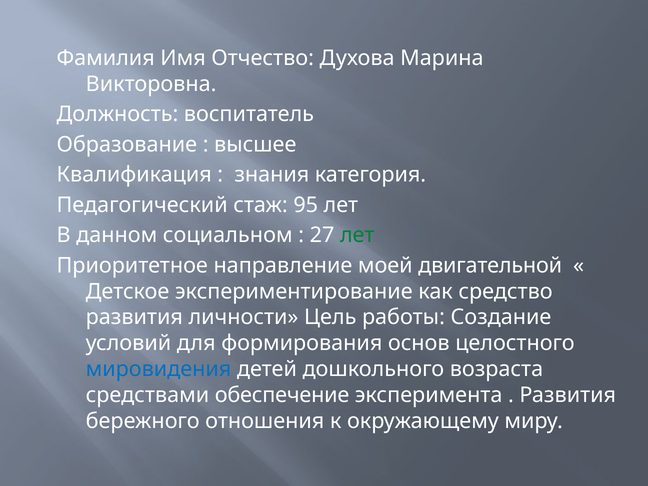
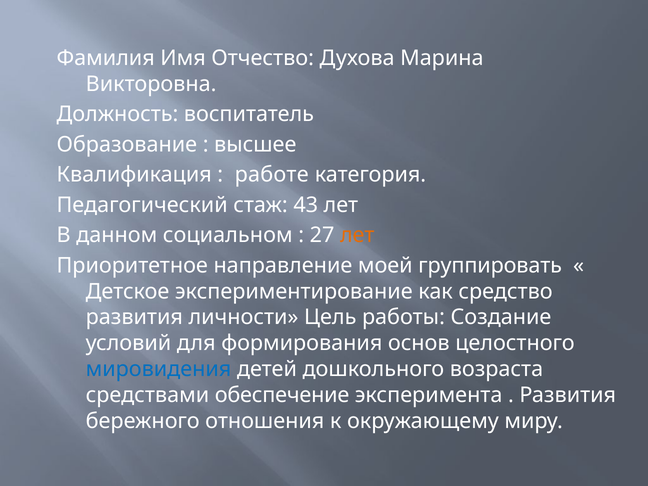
знания: знания -> работе (272, 175)
95: 95 -> 43 (306, 205)
лет colour: green -> orange (357, 235)
двигательной: двигательной -> группировать (490, 265)
